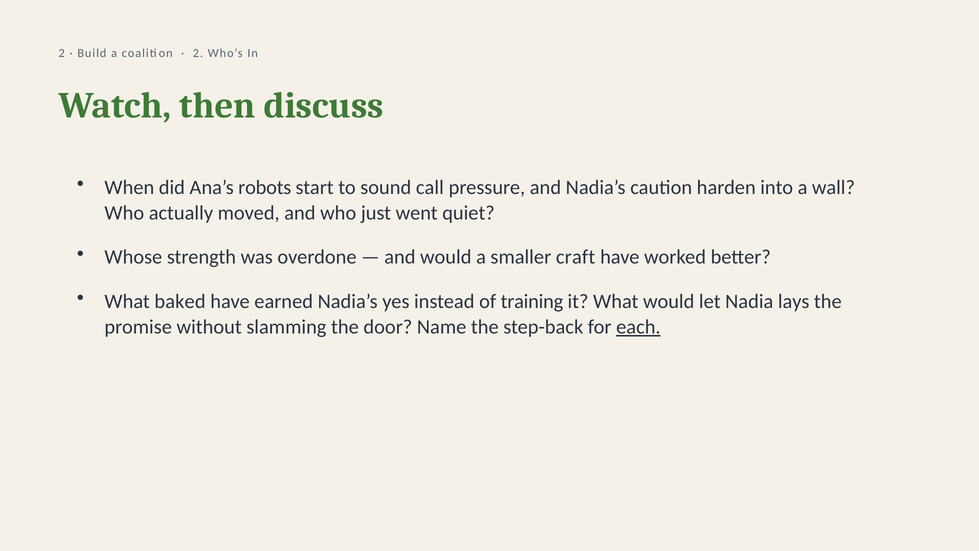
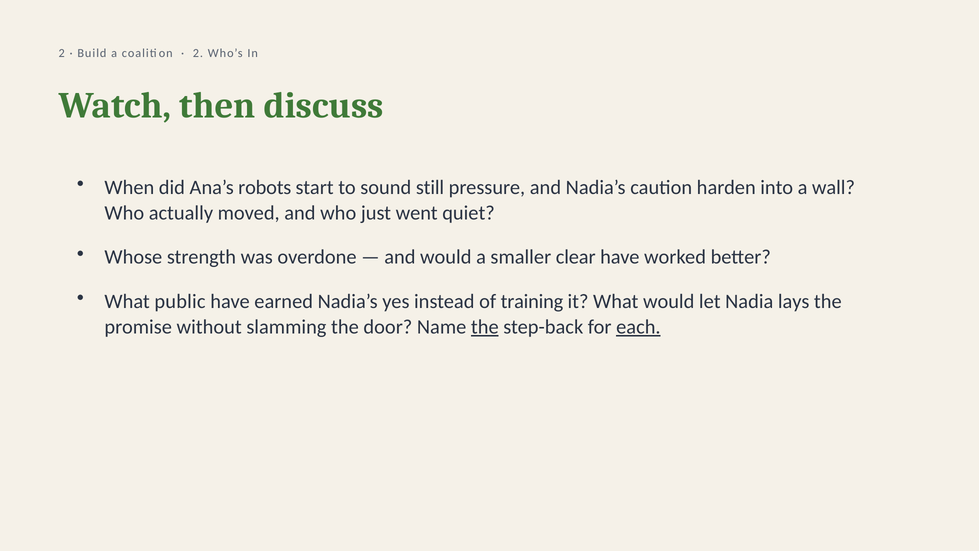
call: call -> still (430, 187)
craft: craft -> clear (576, 257)
baked: baked -> public (180, 301)
the underline: none -> present (485, 327)
